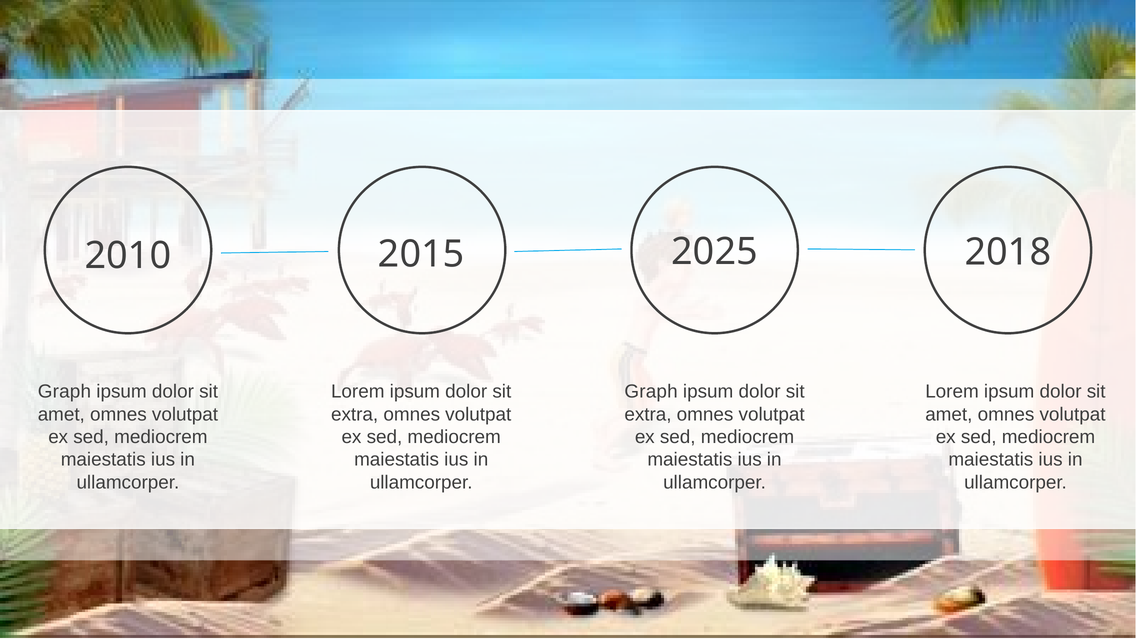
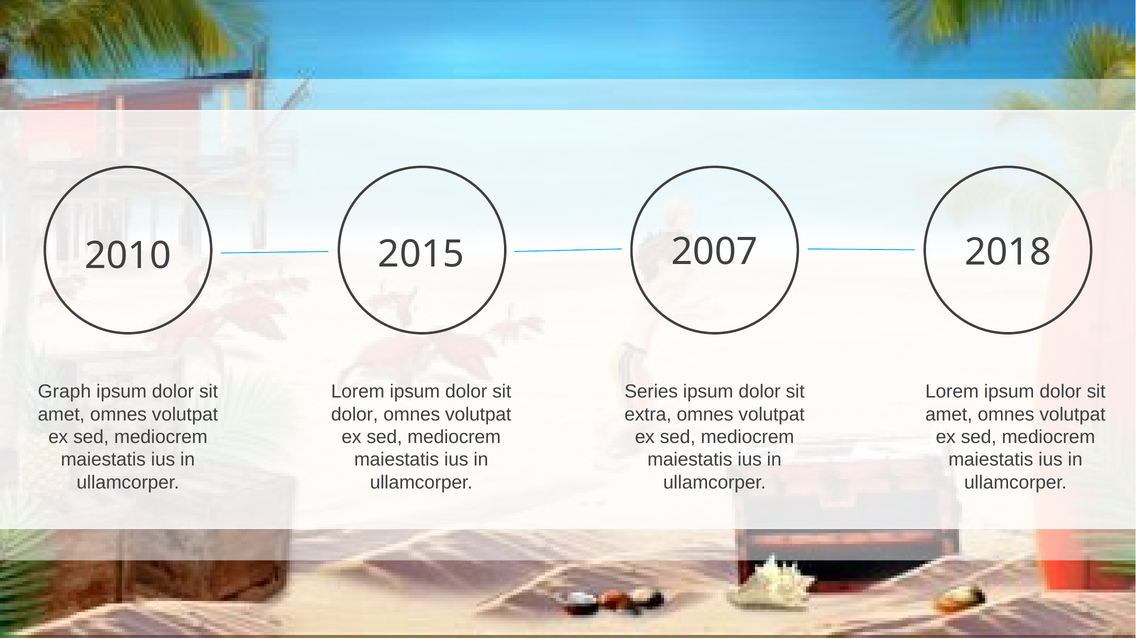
2025: 2025 -> 2007 (715, 252)
Graph: Graph -> Series (651, 392)
extra: extra -> dolor (355, 414)
